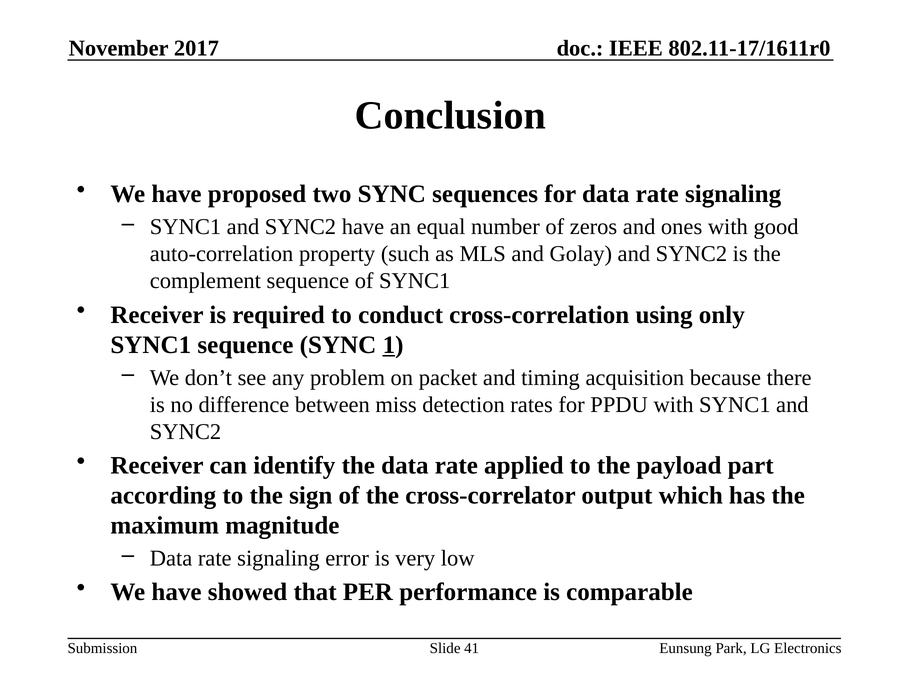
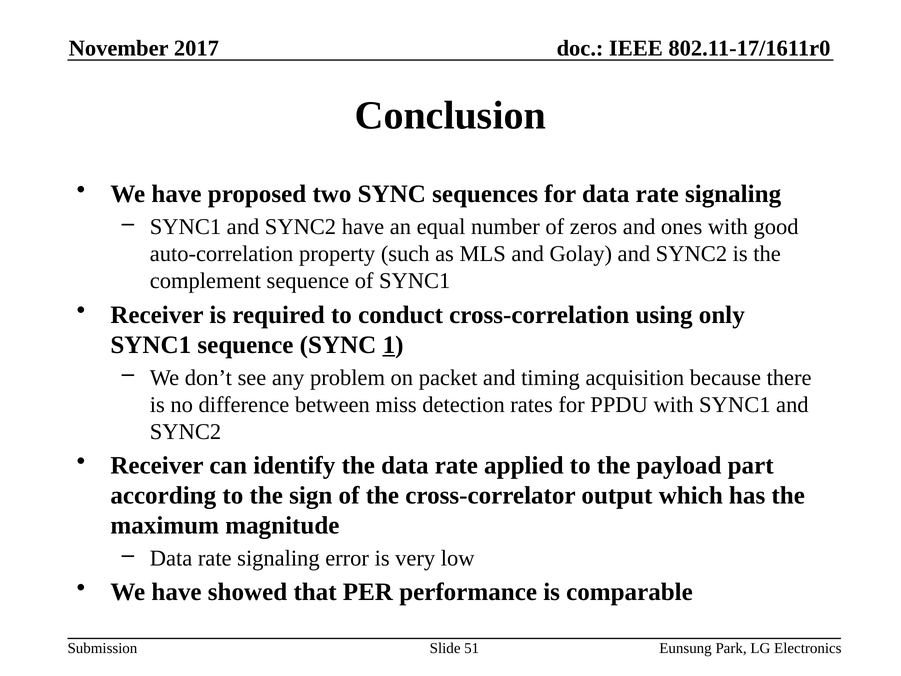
41: 41 -> 51 (472, 648)
